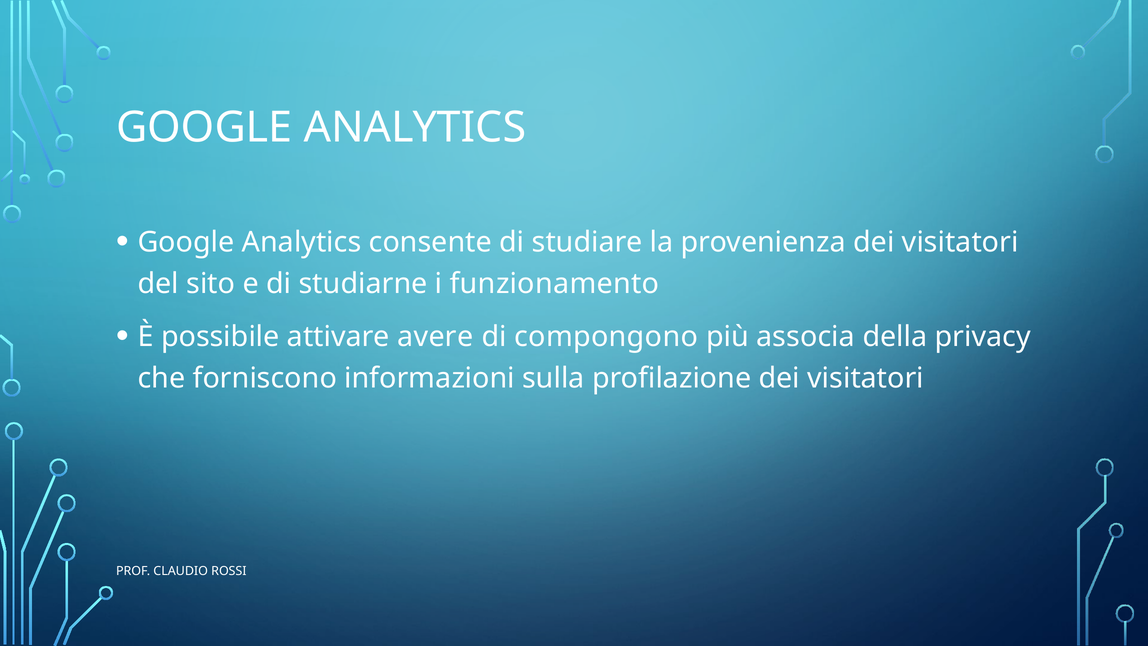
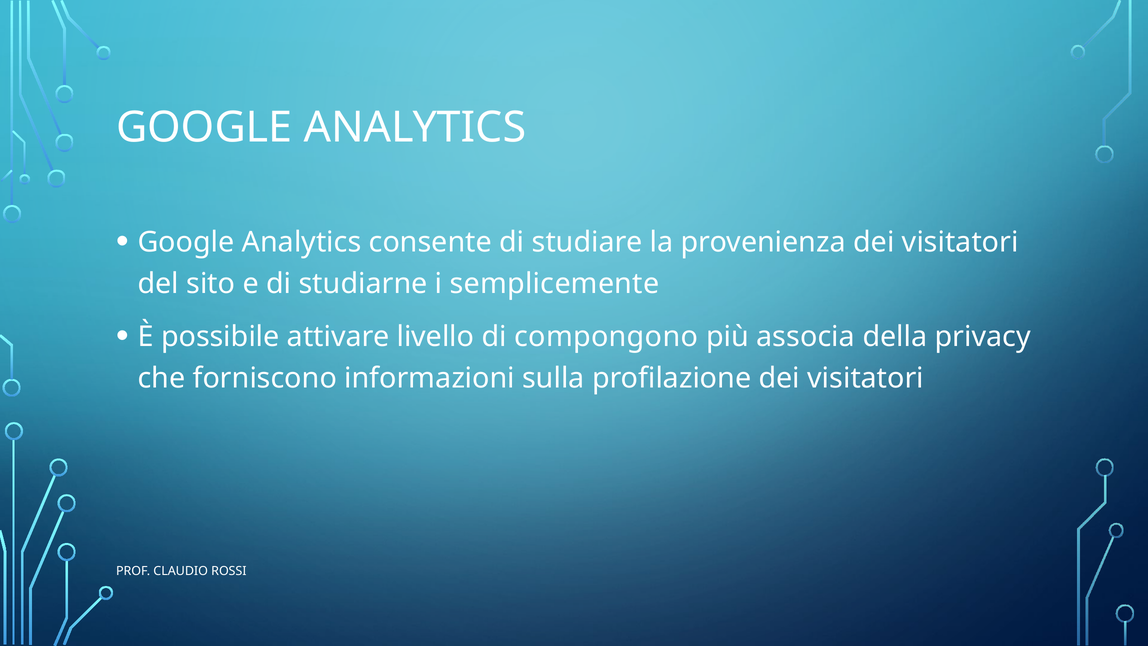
funzionamento: funzionamento -> semplicemente (555, 284)
avere: avere -> livello (435, 337)
